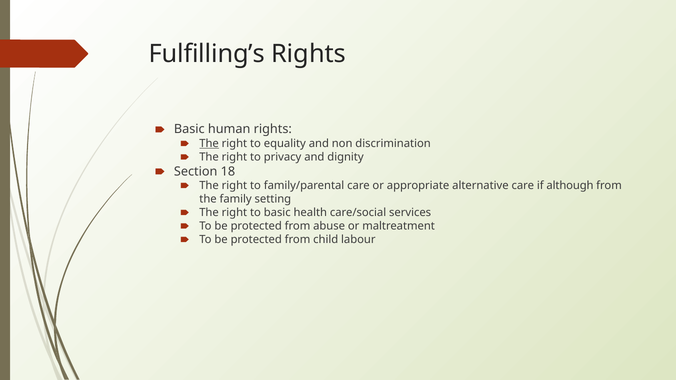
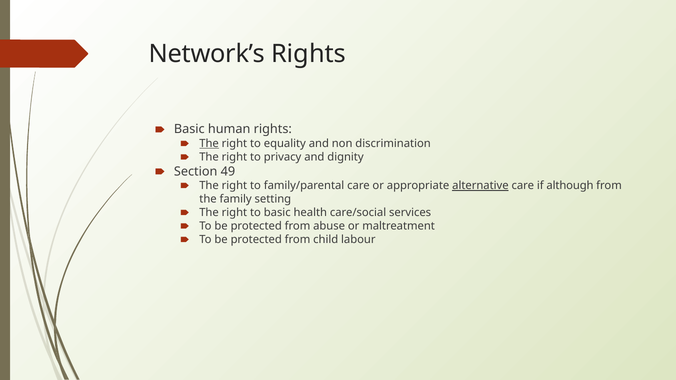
Fulfilling’s: Fulfilling’s -> Network’s (207, 54)
18: 18 -> 49 (228, 172)
alternative underline: none -> present (480, 186)
